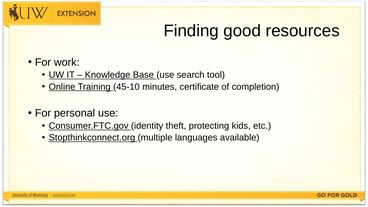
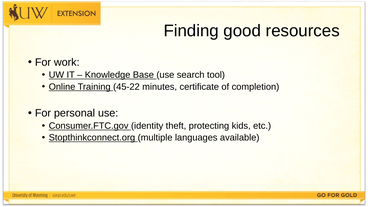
45-10: 45-10 -> 45-22 (126, 87)
